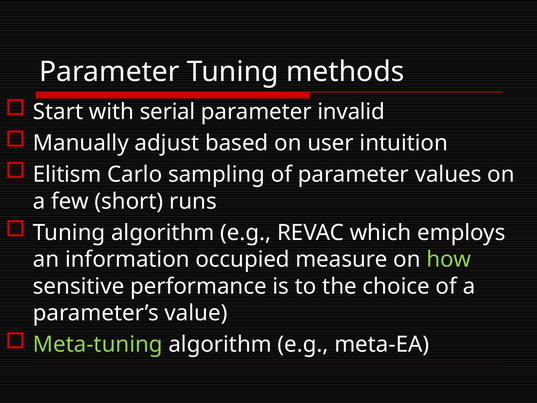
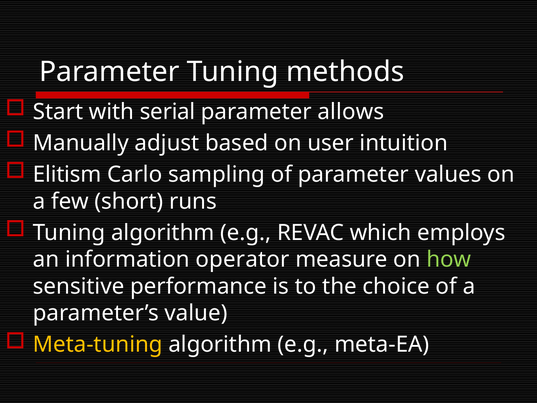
invalid: invalid -> allows (351, 112)
occupied: occupied -> operator (242, 259)
Meta-tuning colour: light green -> yellow (98, 344)
